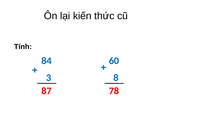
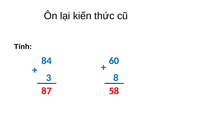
78: 78 -> 58 (114, 91)
